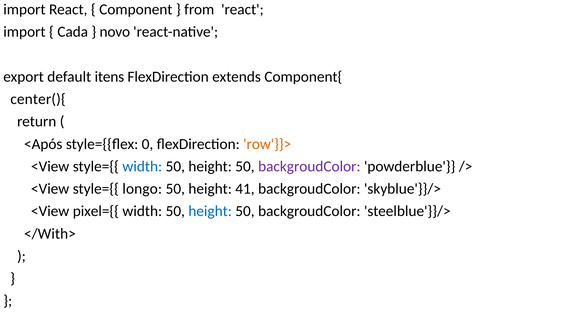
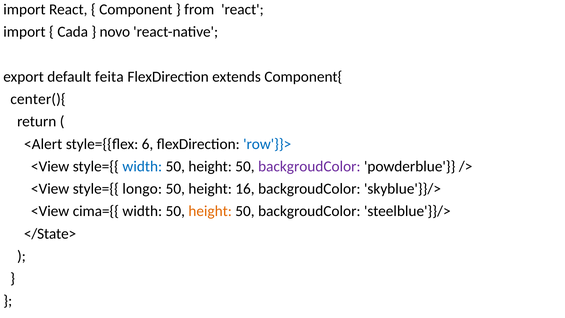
itens: itens -> feita (109, 77)
<Após: <Após -> <Alert (43, 144)
0: 0 -> 6 (147, 144)
row'}}> colour: orange -> blue (267, 144)
41: 41 -> 16 (245, 189)
pixel={{: pixel={{ -> cima={{ (96, 211)
height colour: blue -> orange (210, 211)
</With>: </With> -> </State> (50, 234)
